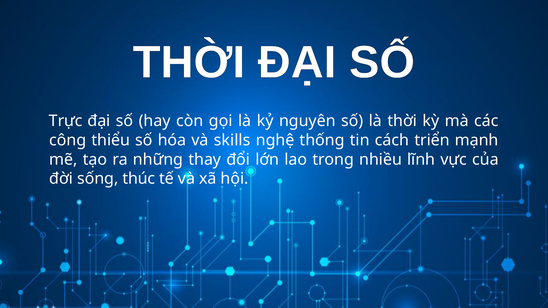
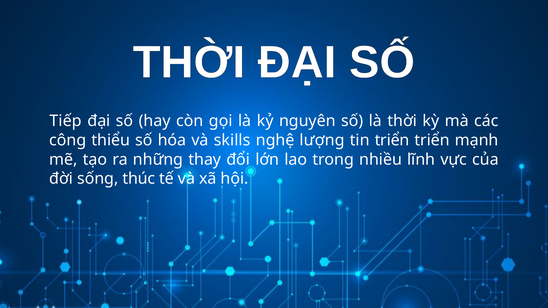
Trực: Trực -> Tiếp (66, 121)
thống: thống -> lượng (322, 140)
tin cách: cách -> triển (392, 140)
